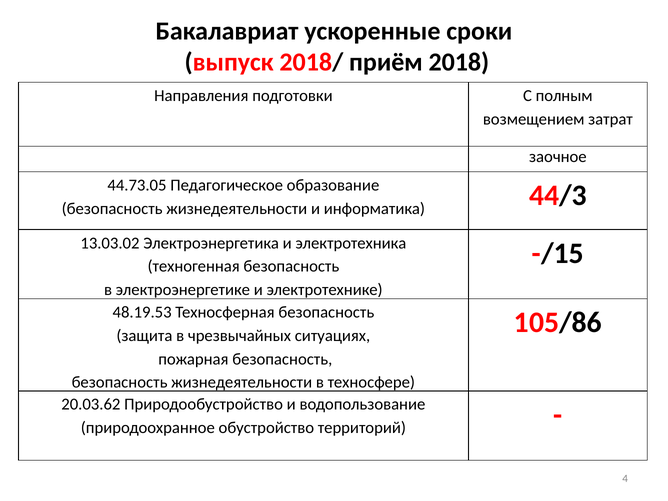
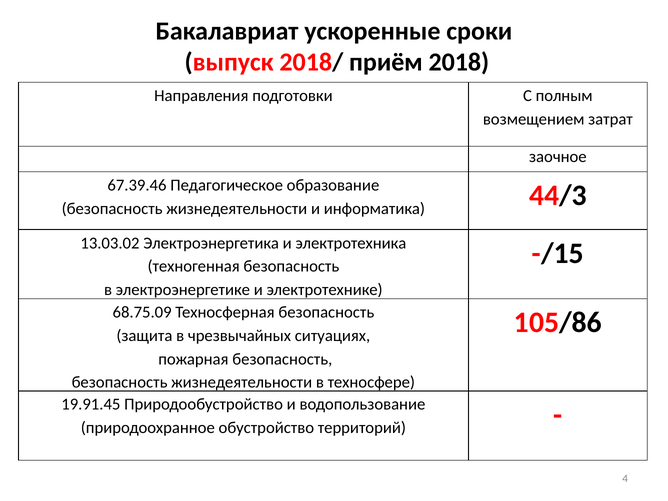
44.73.05: 44.73.05 -> 67.39.46 (137, 185)
48.19.53: 48.19.53 -> 68.75.09 (142, 312)
20.03.62: 20.03.62 -> 19.91.45 (91, 404)
